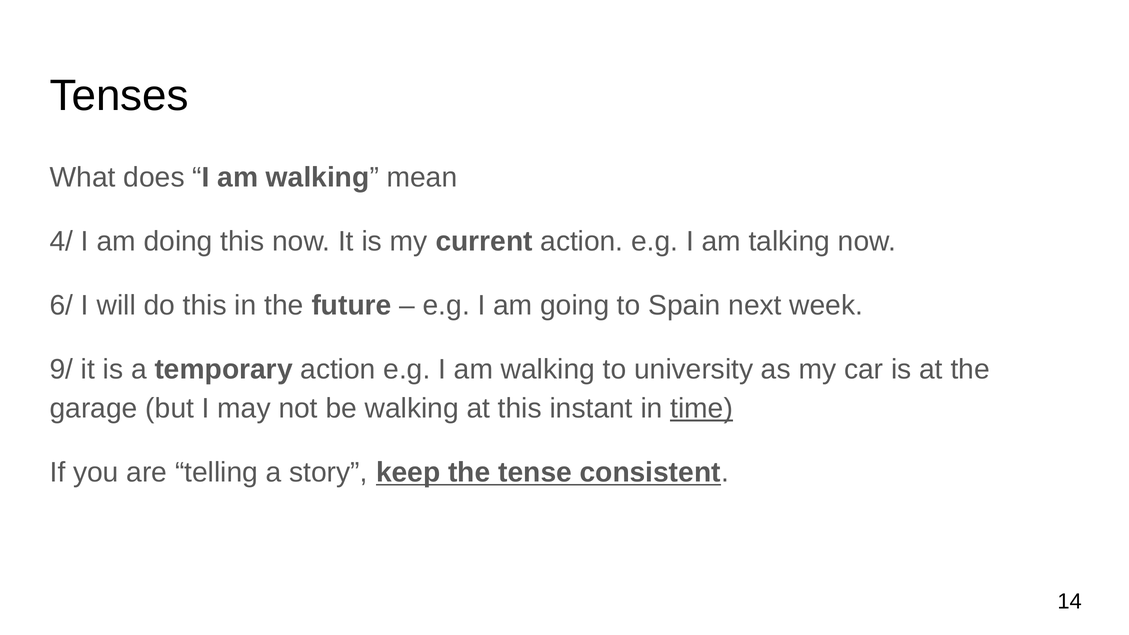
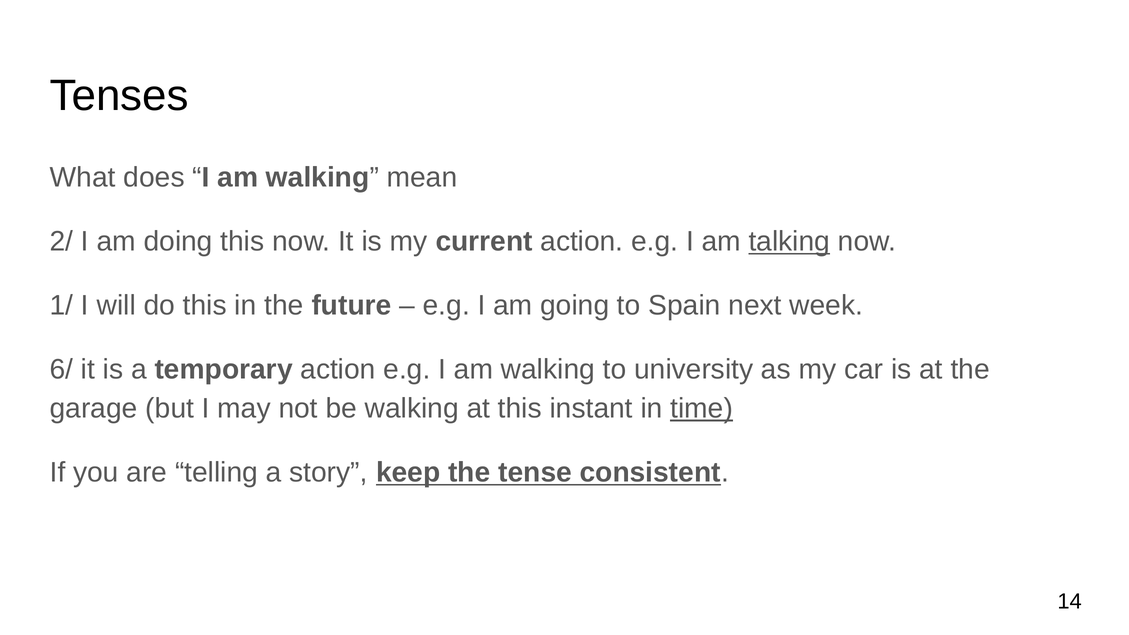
4/: 4/ -> 2/ (62, 242)
talking underline: none -> present (789, 242)
6/: 6/ -> 1/ (62, 306)
9/: 9/ -> 6/ (62, 370)
